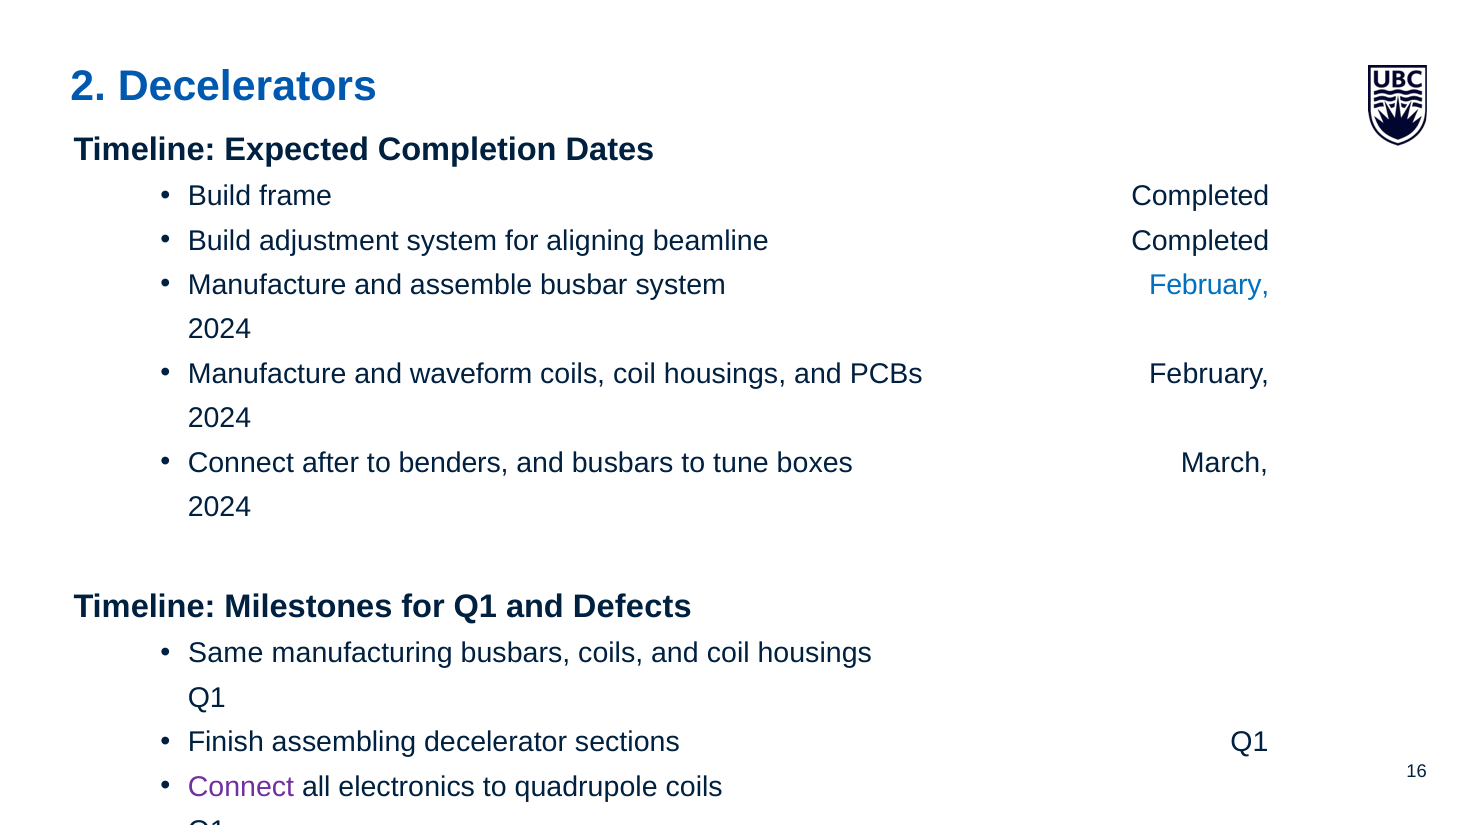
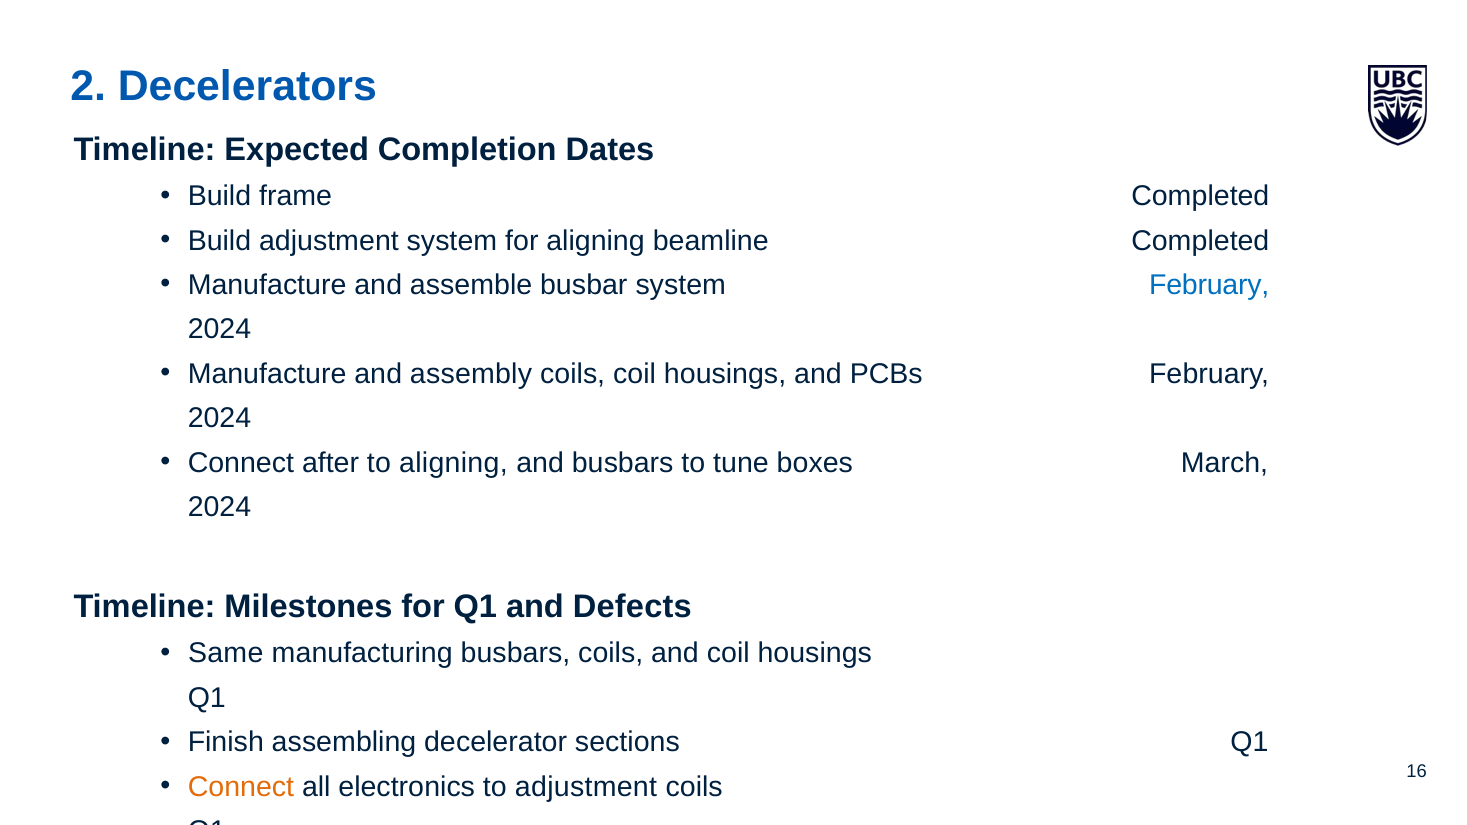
waveform: waveform -> assembly (471, 374)
to benders: benders -> aligning (453, 463)
Connect colour: purple -> orange (241, 787)
to quadrupole: quadrupole -> adjustment (586, 787)
